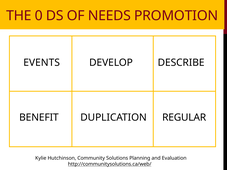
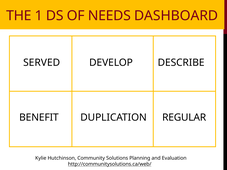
0: 0 -> 1 (39, 16)
PROMOTION: PROMOTION -> DASHBOARD (176, 16)
EVENTS: EVENTS -> SERVED (42, 63)
